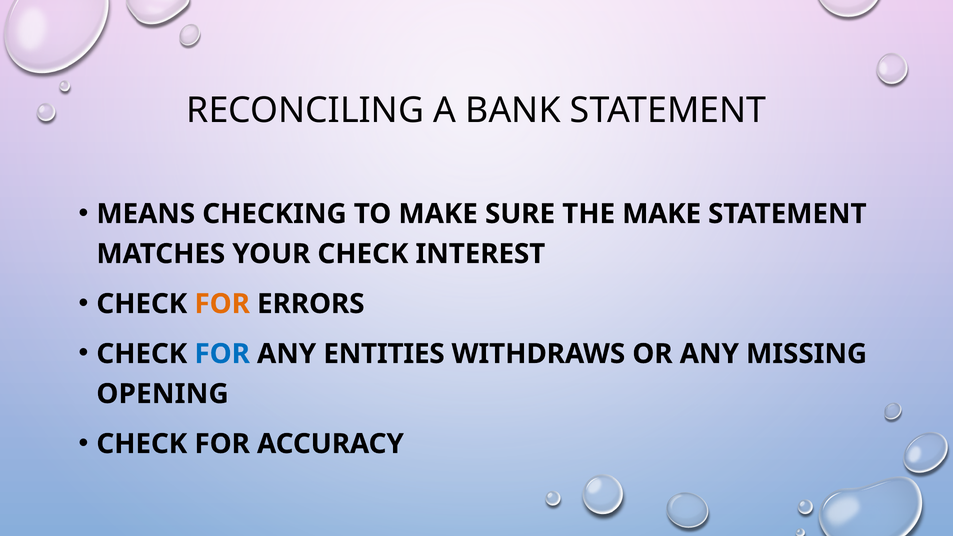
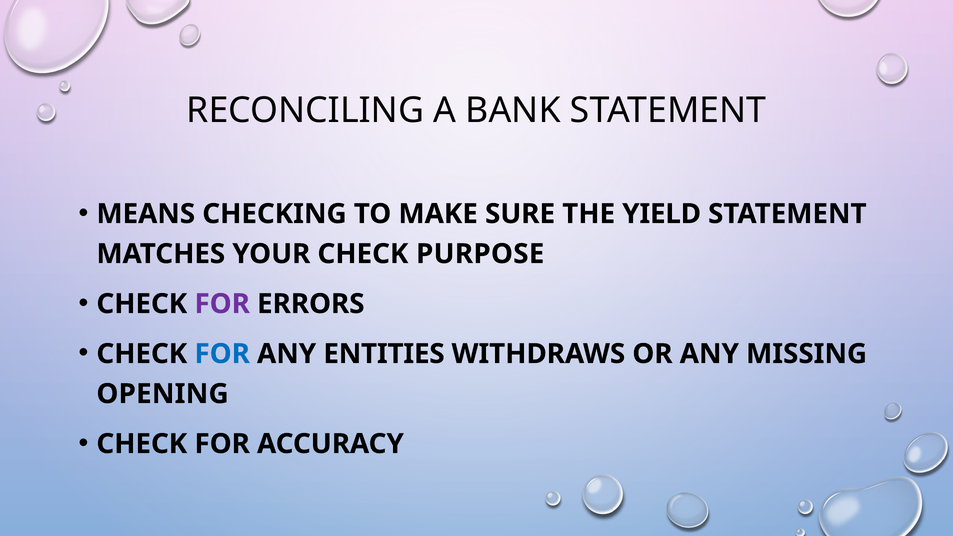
THE MAKE: MAKE -> YIELD (662, 214)
INTEREST: INTEREST -> PURPOSE (480, 254)
FOR colour: orange -> purple (222, 304)
